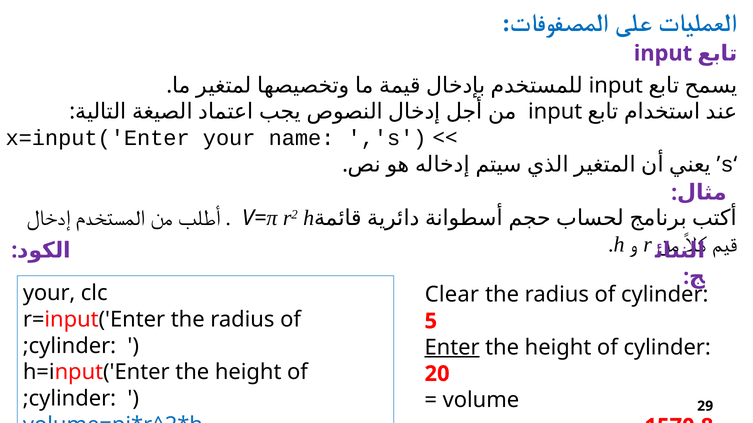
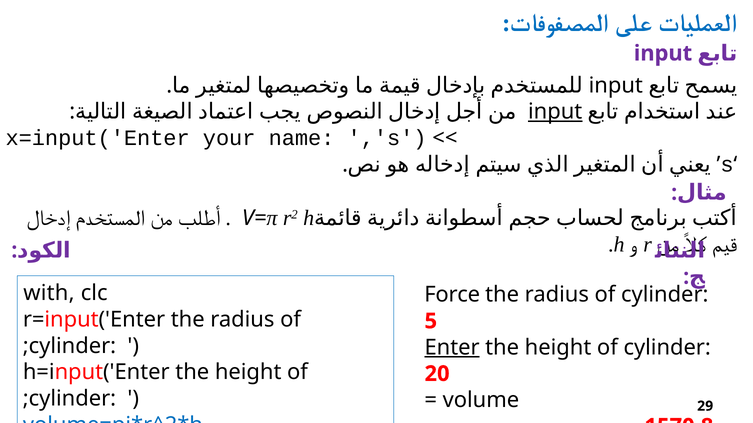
input underline: none -> present (555, 112)
your: your -> with (49, 294)
Clear: Clear -> Force (452, 295)
